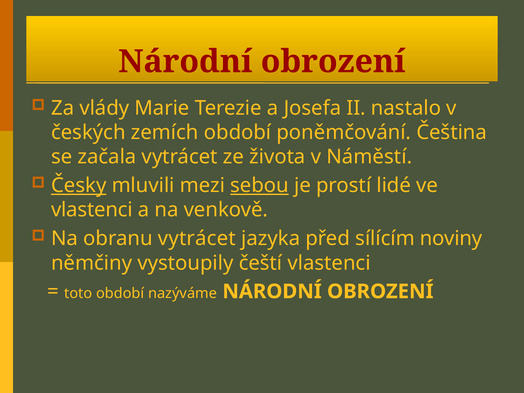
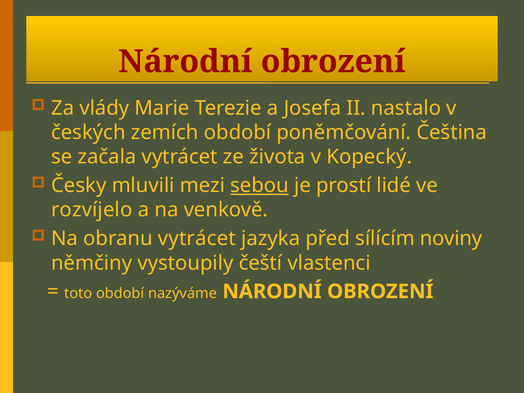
Náměstí: Náměstí -> Kopecký (369, 157)
Česky underline: present -> none (79, 185)
vlastenci: vlastenci -> rozvíjelo (92, 210)
